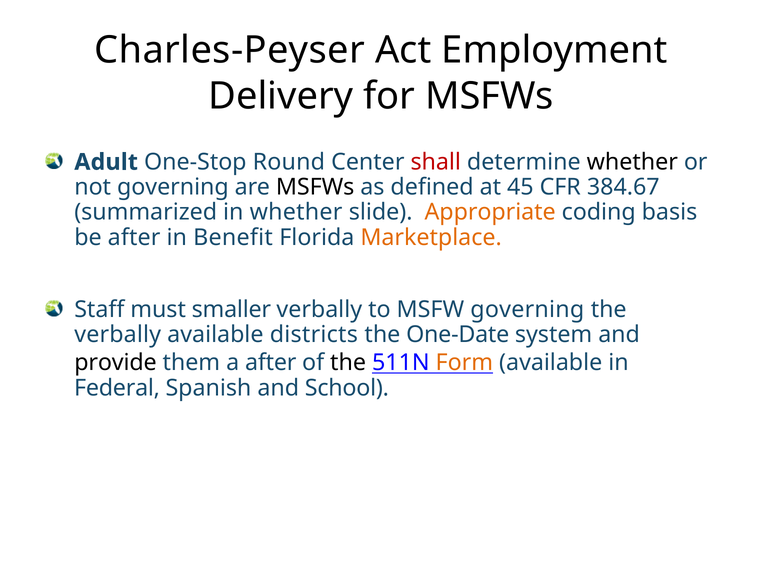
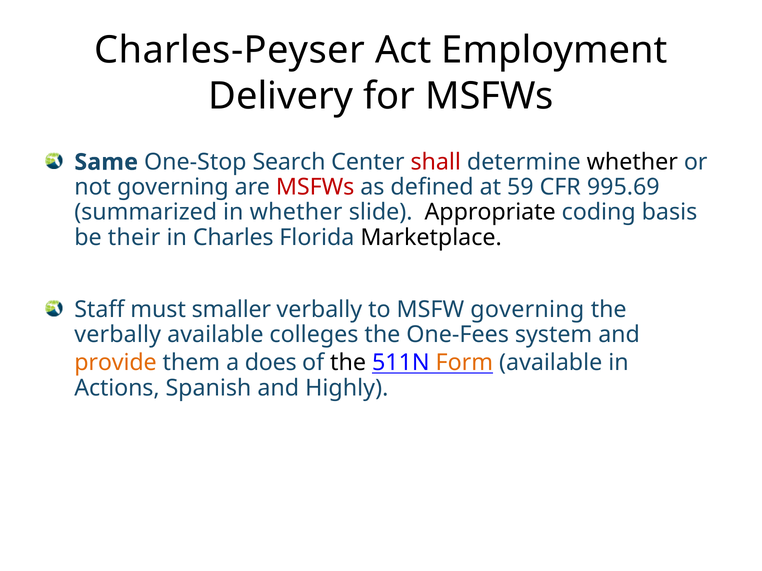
Adult: Adult -> Same (106, 162)
Round: Round -> Search (289, 162)
MSFWs colour: black -> red (315, 187)
45: 45 -> 59 (520, 187)
384.67: 384.67 -> 995.69 (623, 187)
Appropriate colour: orange -> black (490, 212)
be after: after -> their (134, 238)
Benefit: Benefit -> Charles (233, 238)
Marketplace colour: orange -> black (431, 238)
districts: districts -> colleges (314, 335)
One-Date: One-Date -> One-Fees (458, 335)
provide colour: black -> orange (115, 363)
a after: after -> does (271, 363)
Federal: Federal -> Actions (117, 389)
School: School -> Highly (347, 389)
